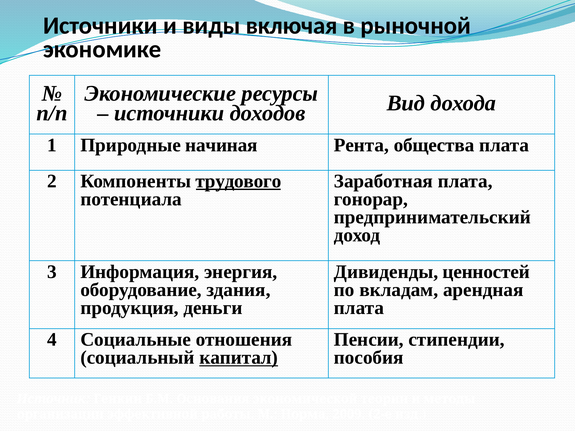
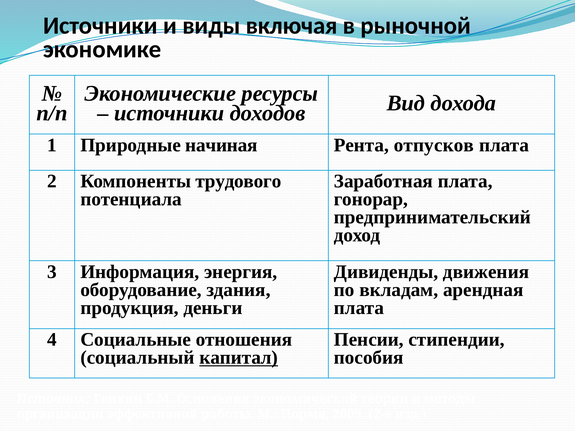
общества: общества -> отпусков (434, 145)
трудового underline: present -> none (238, 181)
ценностей: ценностей -> движения (486, 272)
